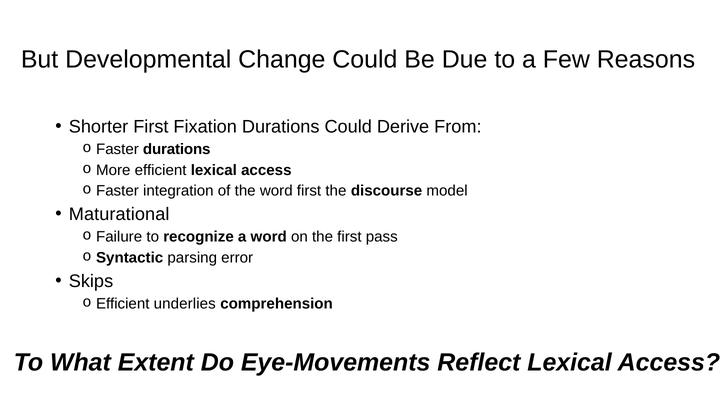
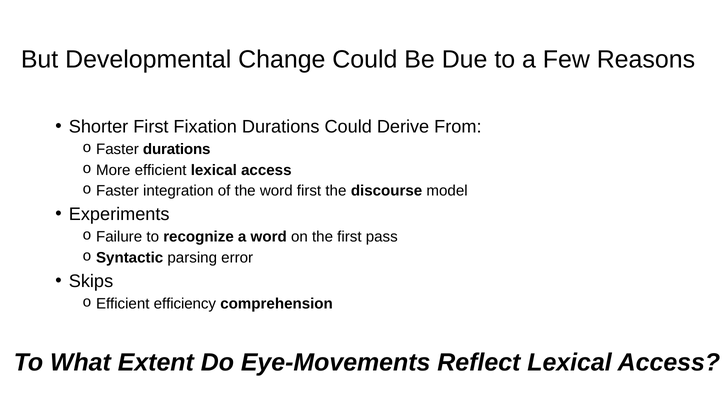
Maturational: Maturational -> Experiments (119, 214)
underlies: underlies -> efficiency (185, 304)
